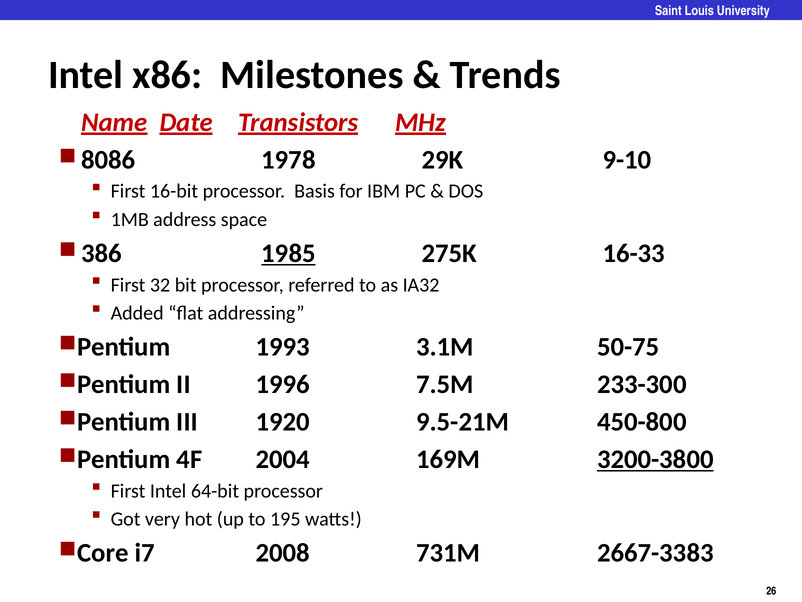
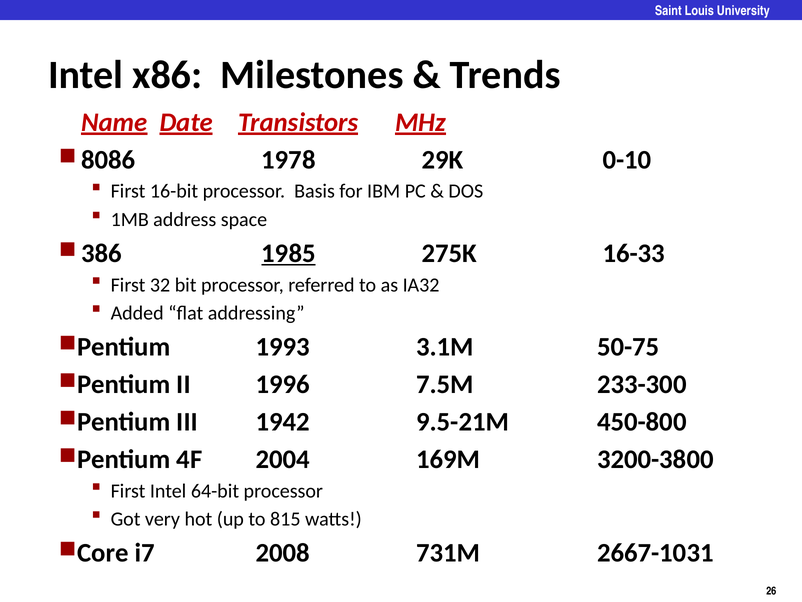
9-10: 9-10 -> 0-10 (627, 160)
1920: 1920 -> 1942 (283, 422)
3200-3800 underline: present -> none (655, 459)
195: 195 -> 815 (285, 519)
2667-3383: 2667-3383 -> 2667-1031 (655, 553)
